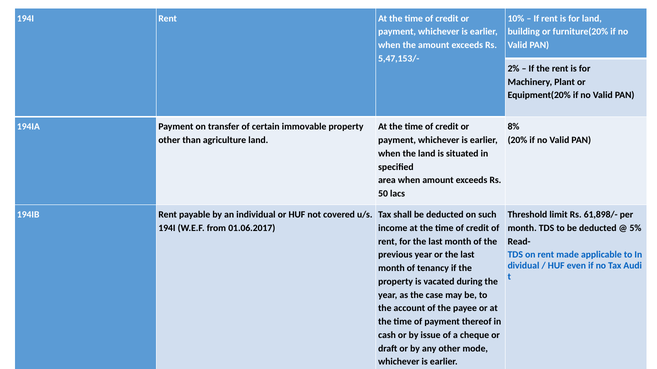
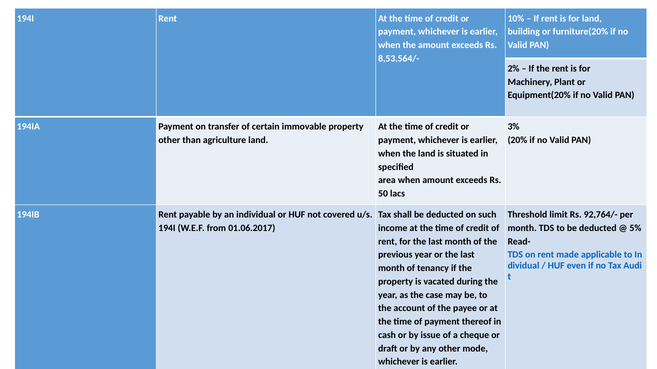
5,47,153/-: 5,47,153/- -> 8,53,564/- (399, 59)
8%: 8% -> 3% (514, 127)
61,898/-: 61,898/- -> 92,764/- (601, 215)
